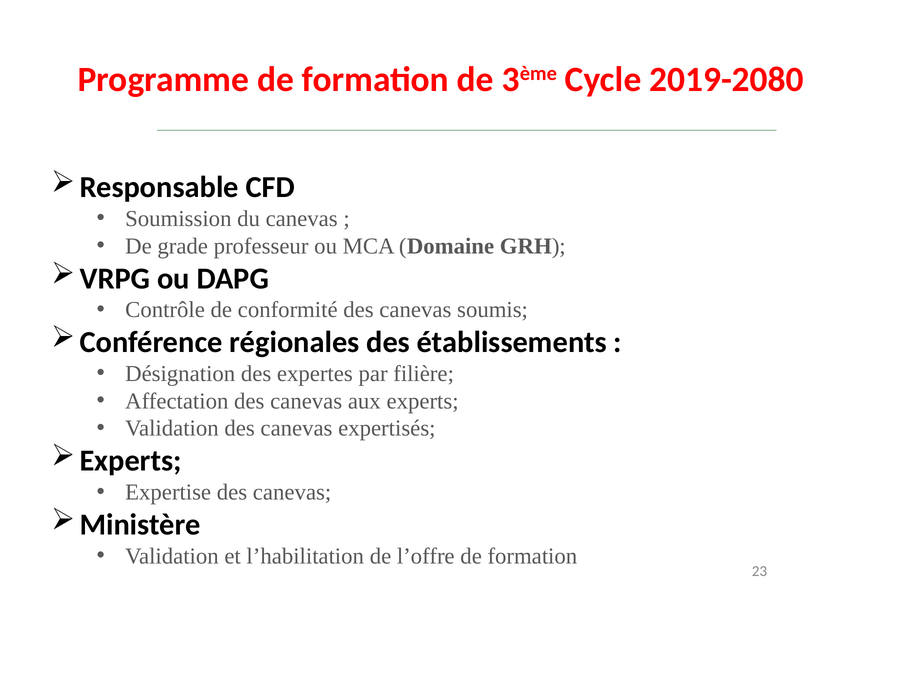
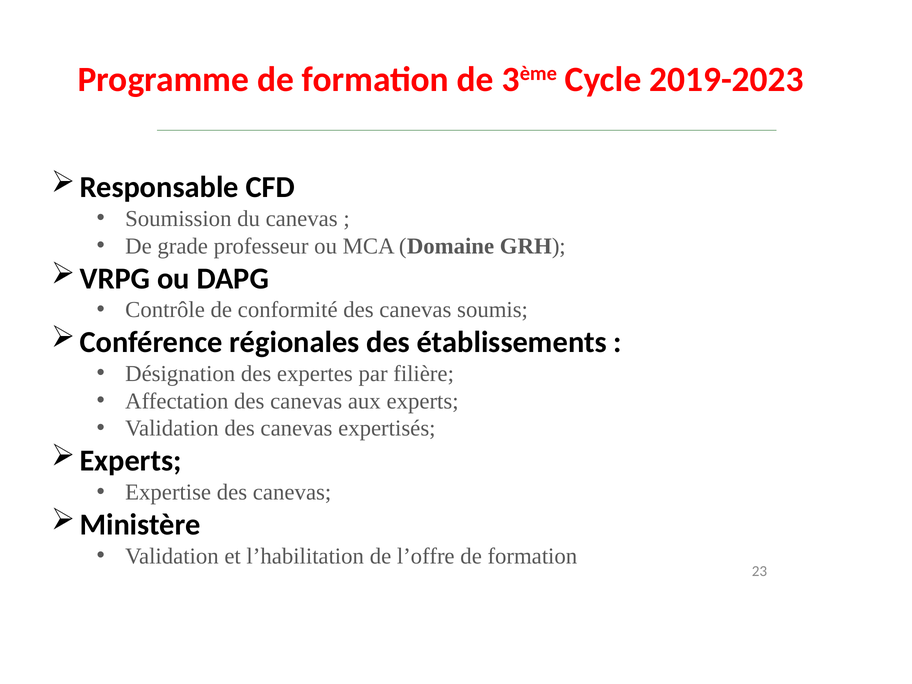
2019-2080: 2019-2080 -> 2019-2023 (727, 79)
